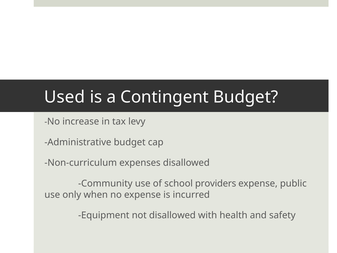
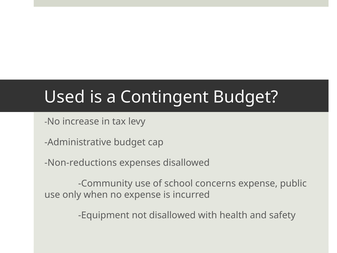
Non-curriculum: Non-curriculum -> Non-reductions (81, 163)
providers: providers -> concerns (216, 183)
